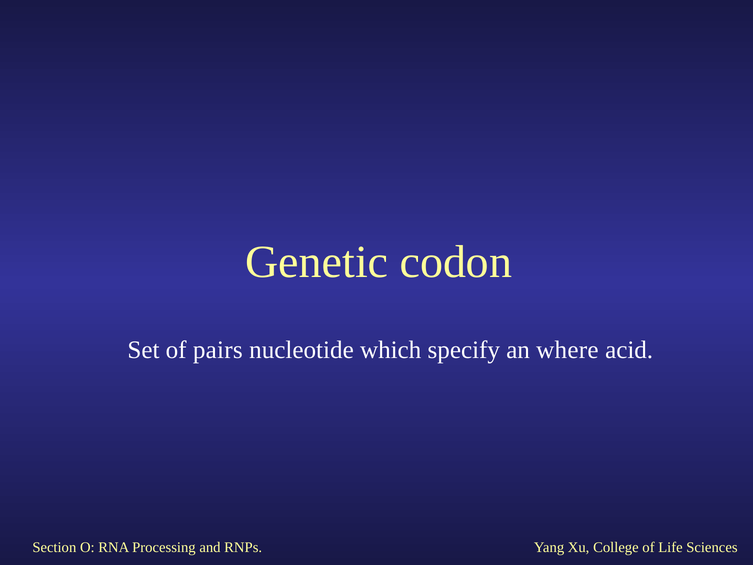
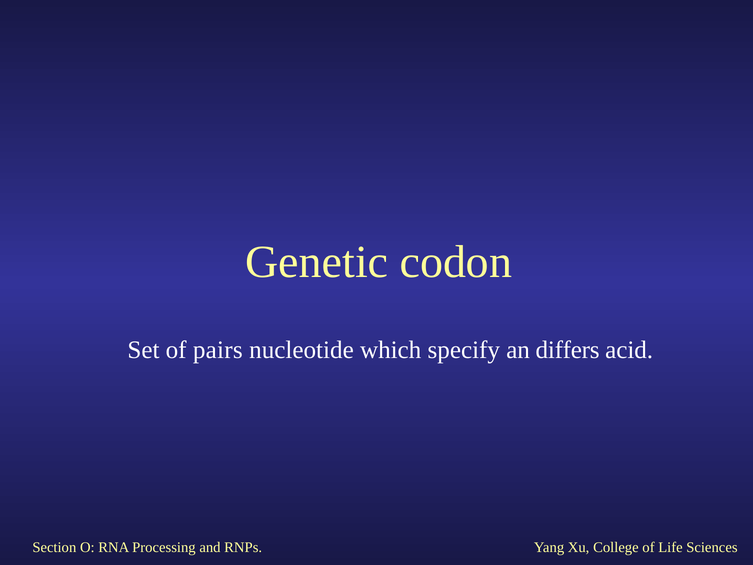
where: where -> differs (568, 350)
